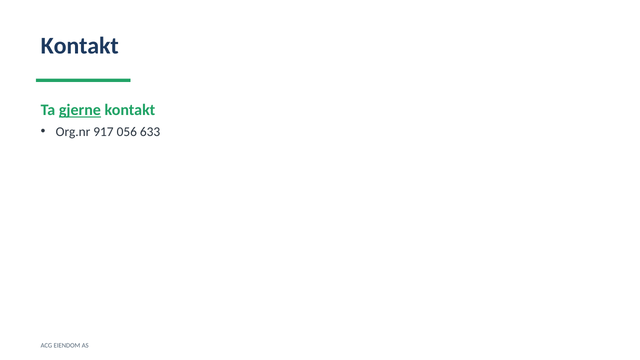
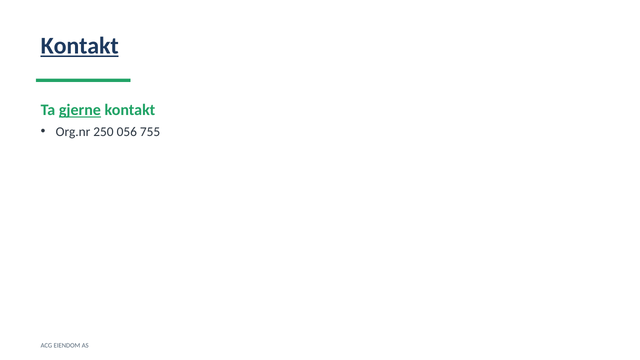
Kontakt underline: none -> present (80, 46)
917: 917 -> 250 (103, 132)
633: 633 -> 755 (150, 132)
